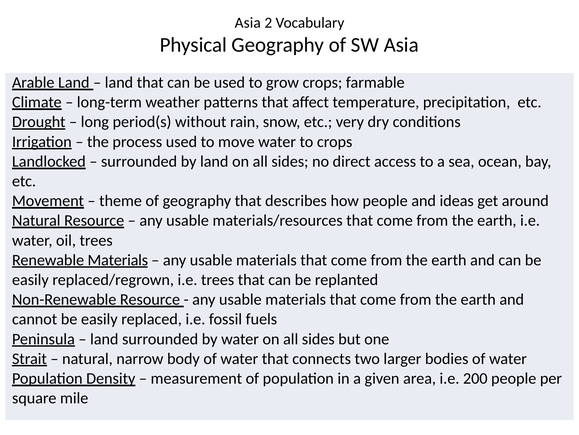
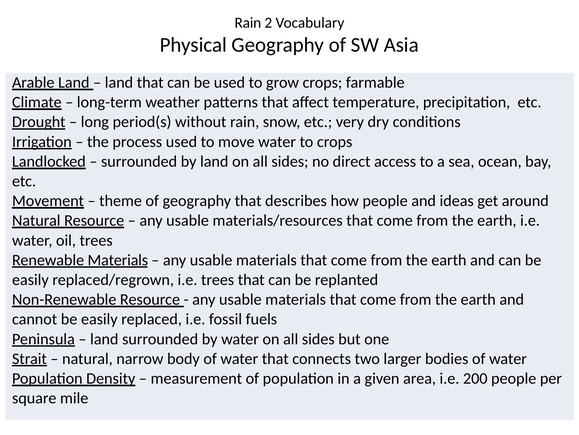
Asia: Asia -> Rain (248, 23)
